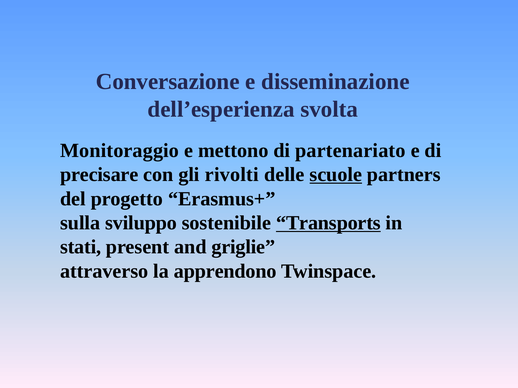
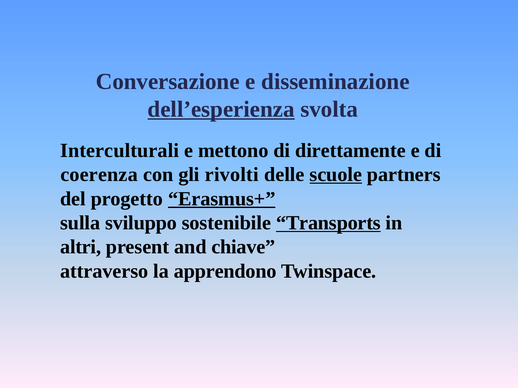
dell’esperienza underline: none -> present (221, 109)
Monitoraggio: Monitoraggio -> Interculturali (120, 151)
partenariato: partenariato -> direttamente (350, 151)
precisare: precisare -> coerenza (99, 175)
Erasmus+ underline: none -> present (222, 199)
stati: stati -> altri (81, 247)
griglie: griglie -> chiave (243, 247)
